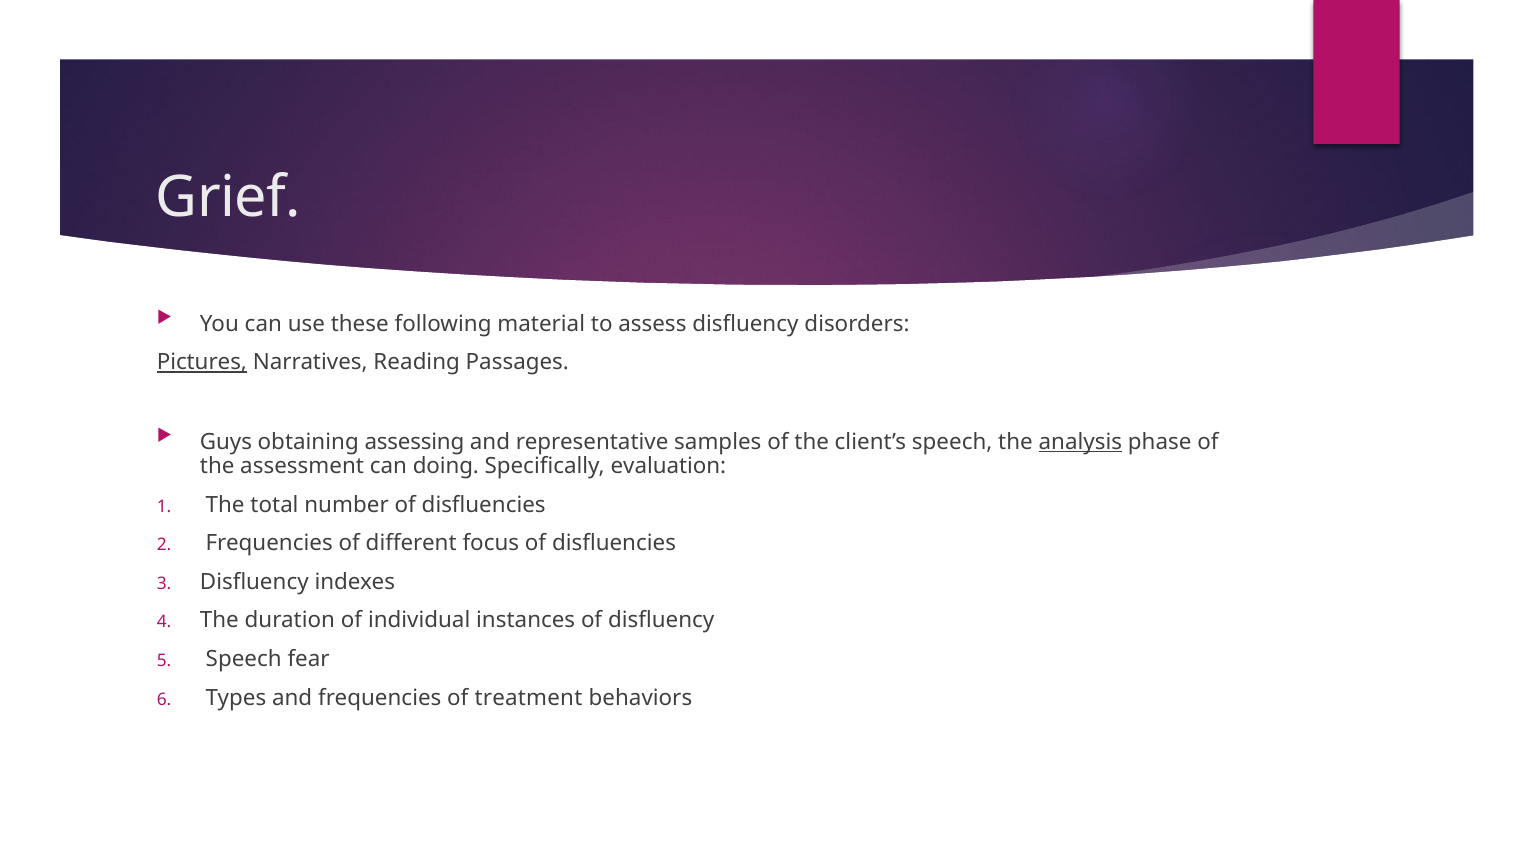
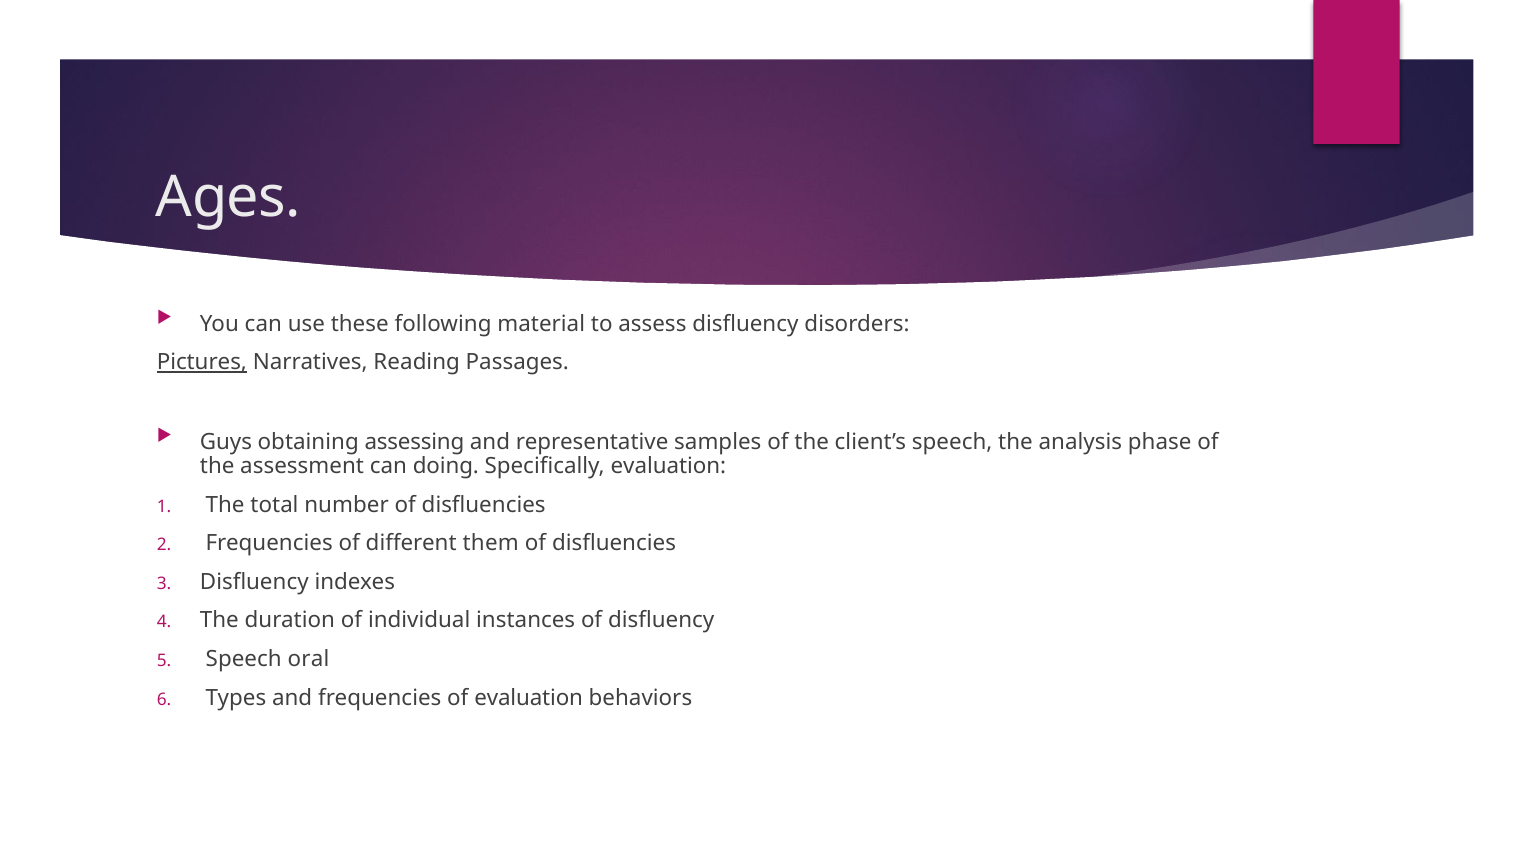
Grief: Grief -> Ages (228, 198)
analysis underline: present -> none (1080, 442)
focus: focus -> them (491, 543)
fear: fear -> oral (308, 659)
of treatment: treatment -> evaluation (529, 698)
